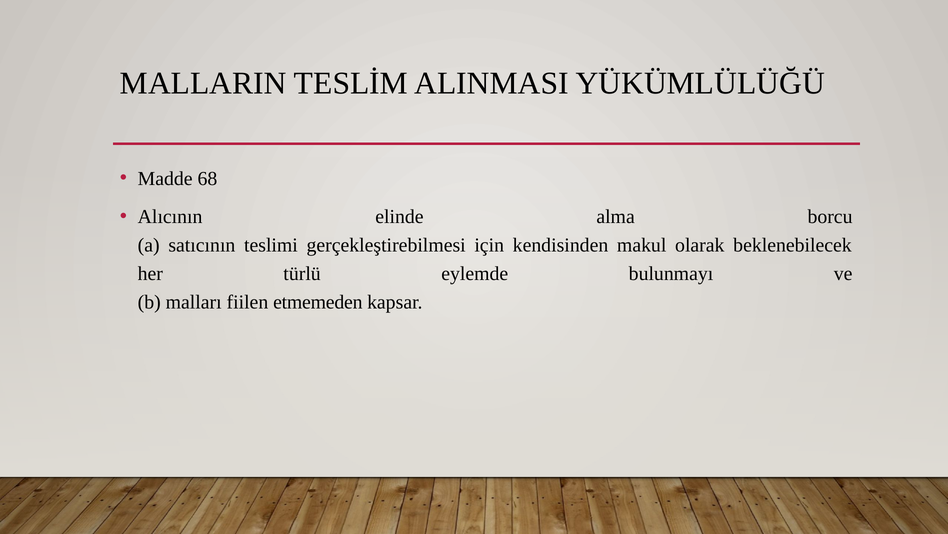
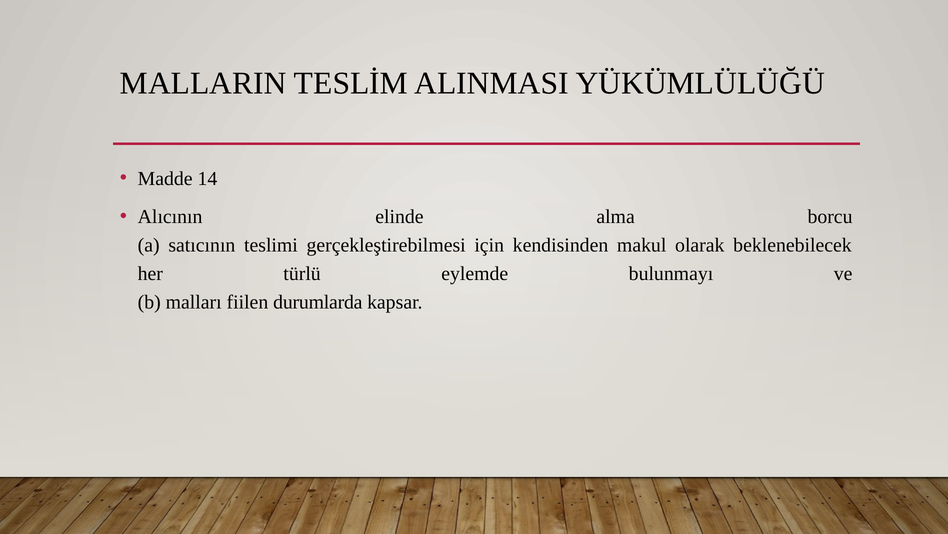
68: 68 -> 14 (207, 178)
etmemeden: etmemeden -> durumlarda (318, 302)
